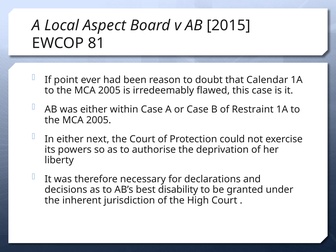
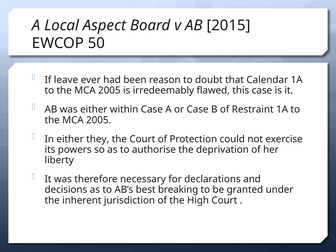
81: 81 -> 50 (96, 43)
point: point -> leave (66, 80)
next: next -> they (98, 139)
disability: disability -> breaking (178, 190)
